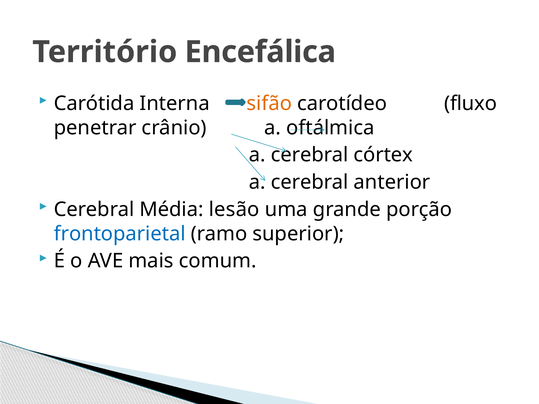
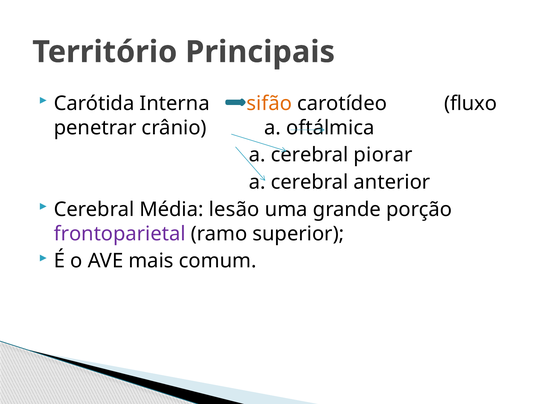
Encefálica: Encefálica -> Principais (260, 52)
córtex: córtex -> piorar (383, 155)
frontoparietal colour: blue -> purple (120, 234)
